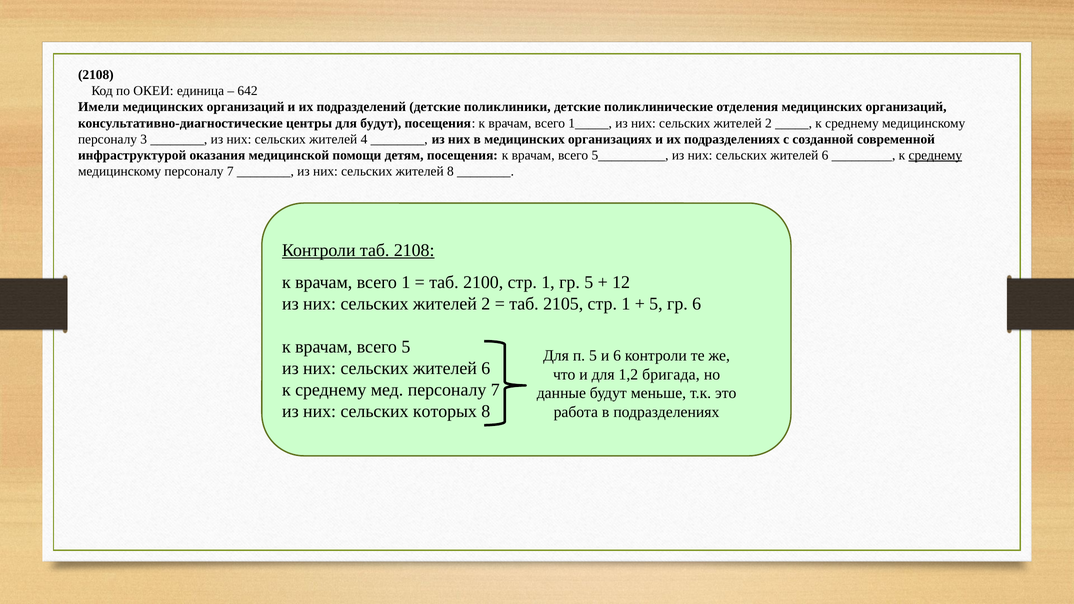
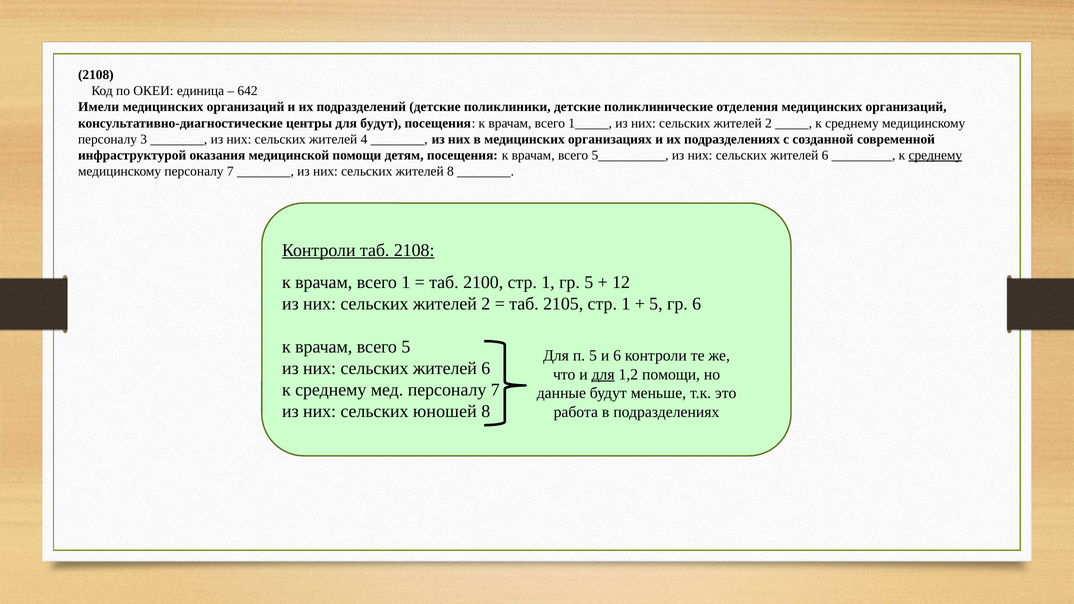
для underline: none -> present (603, 374)
1,2 бригада: бригада -> помощи (671, 374)
которых: которых -> юношей (445, 411)
